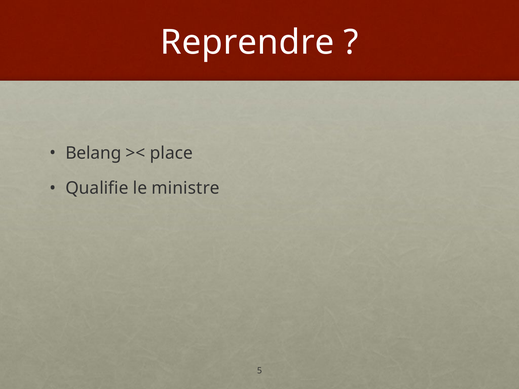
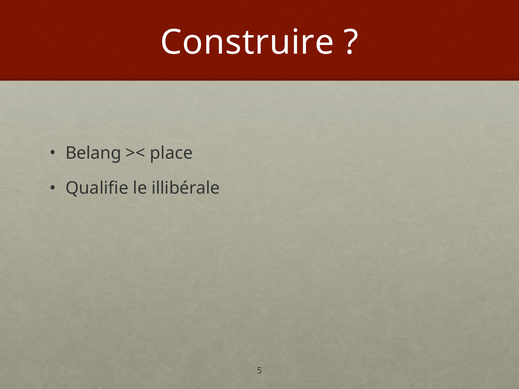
Reprendre: Reprendre -> Construire (247, 42)
ministre: ministre -> illibérale (186, 188)
